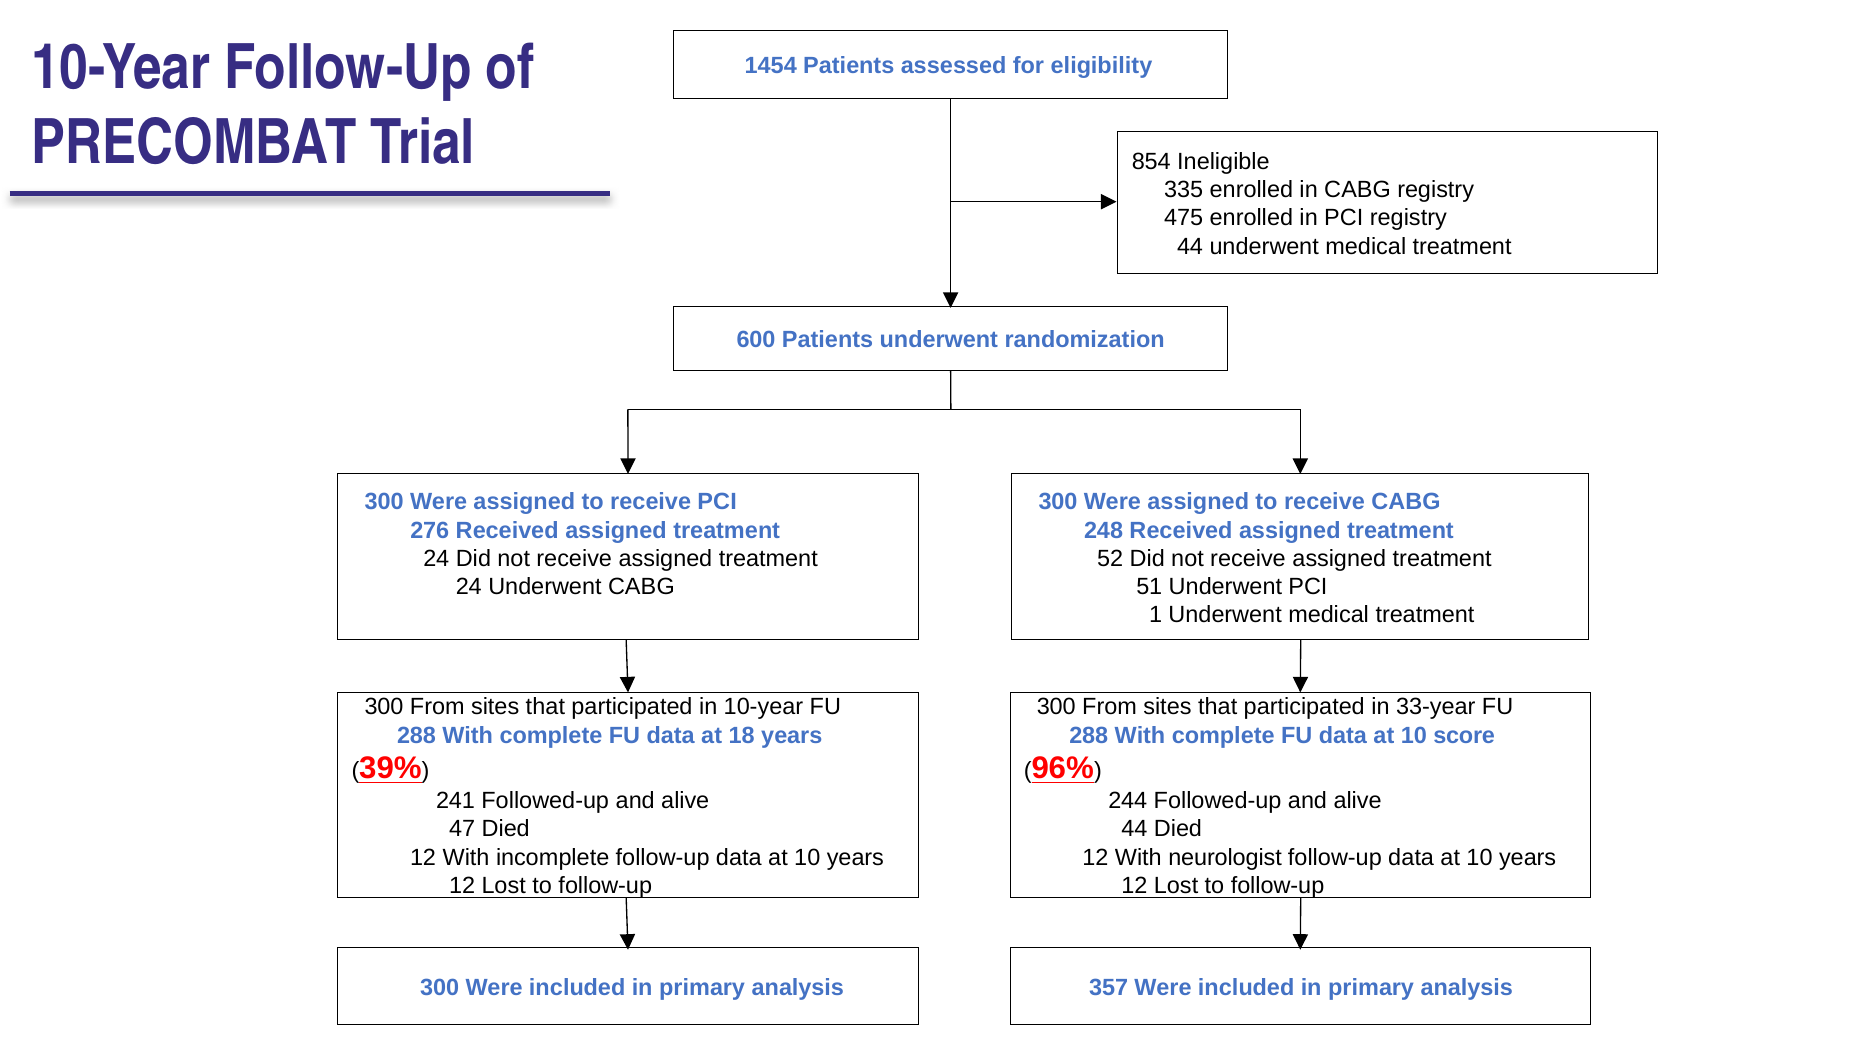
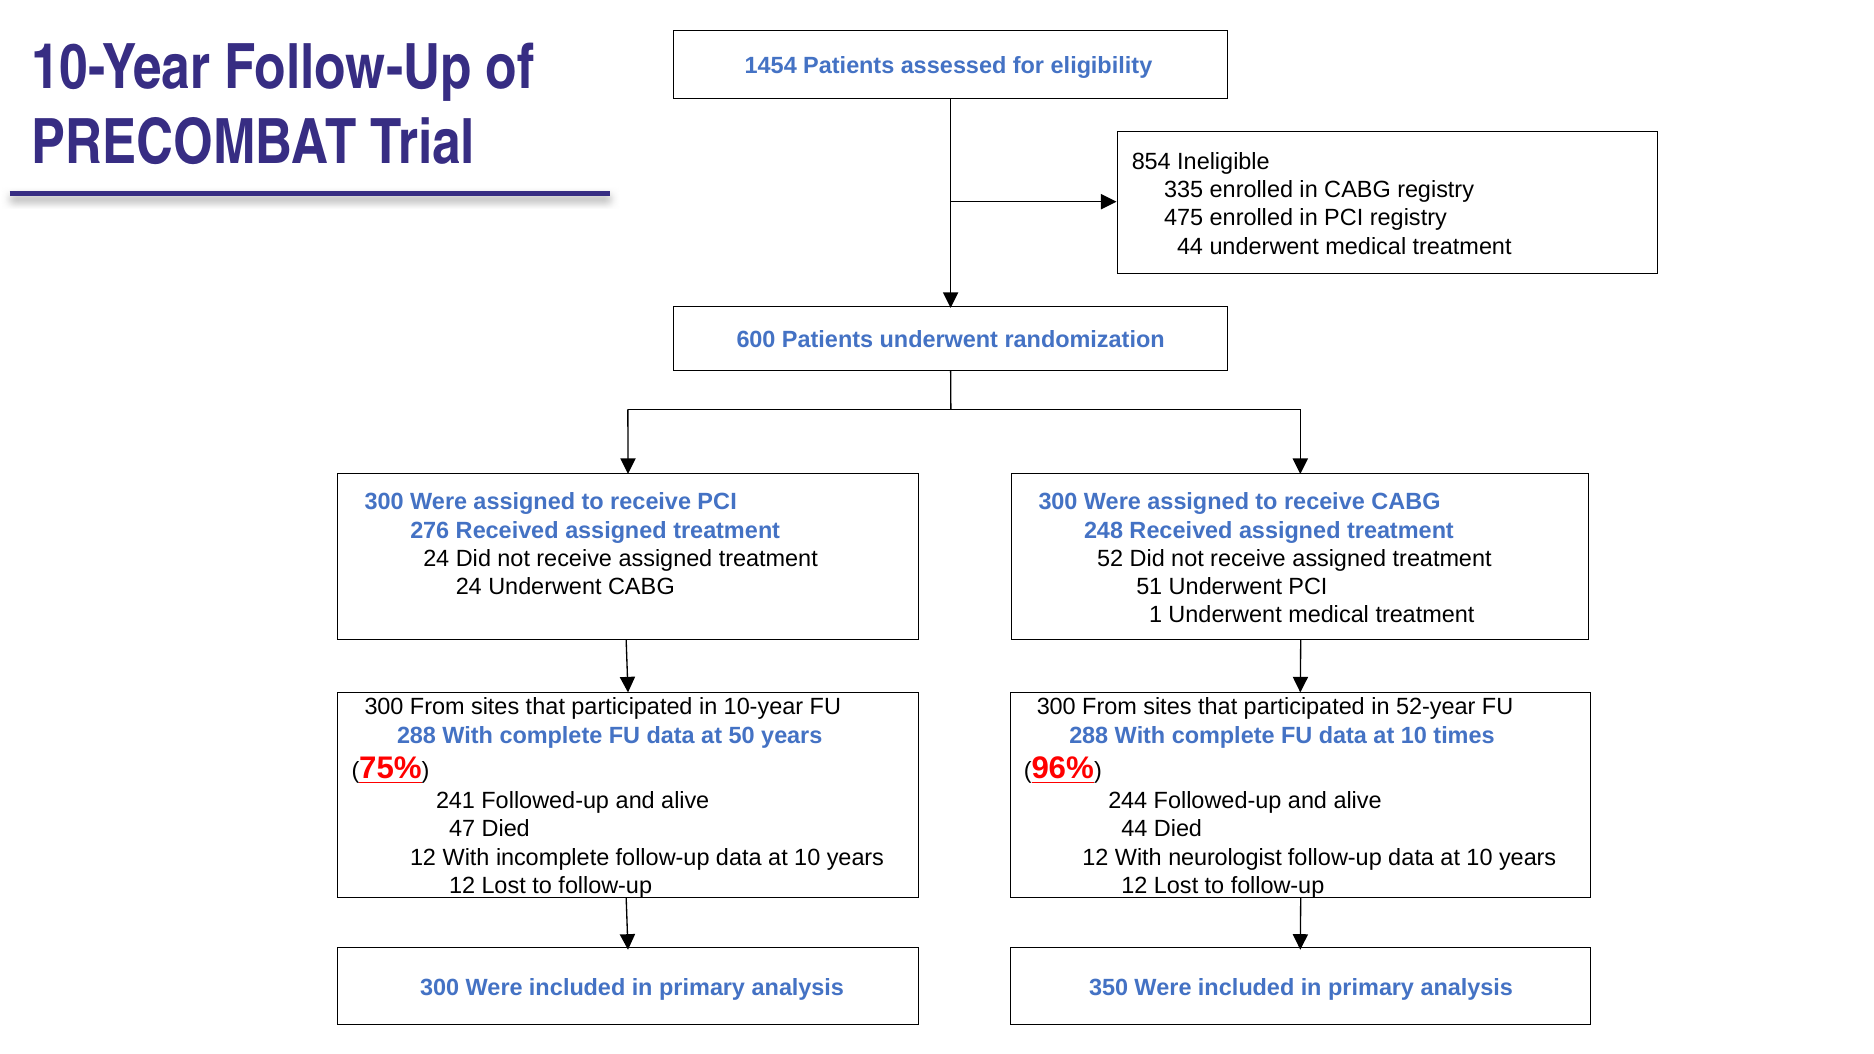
33-year: 33-year -> 52-year (1436, 707)
18: 18 -> 50 (742, 735)
score: score -> times (1464, 735)
39%: 39% -> 75% (390, 769)
357: 357 -> 350 (1109, 988)
